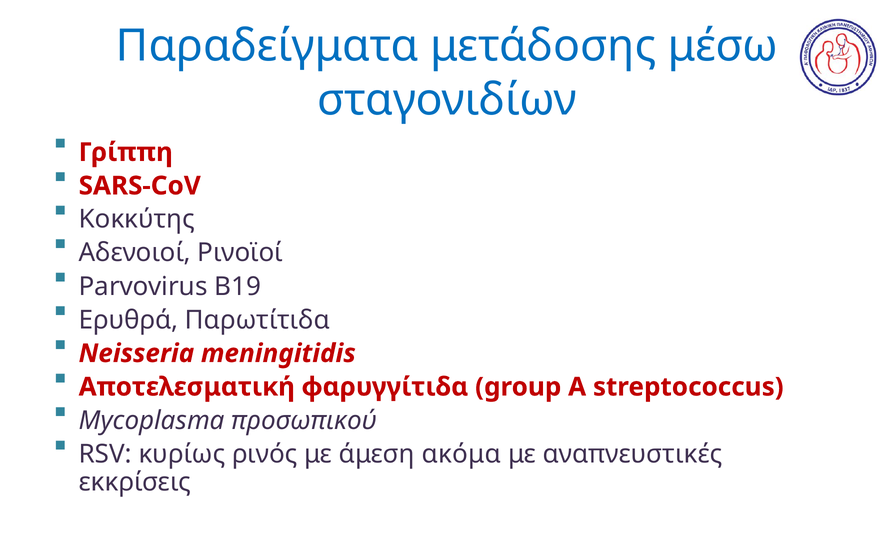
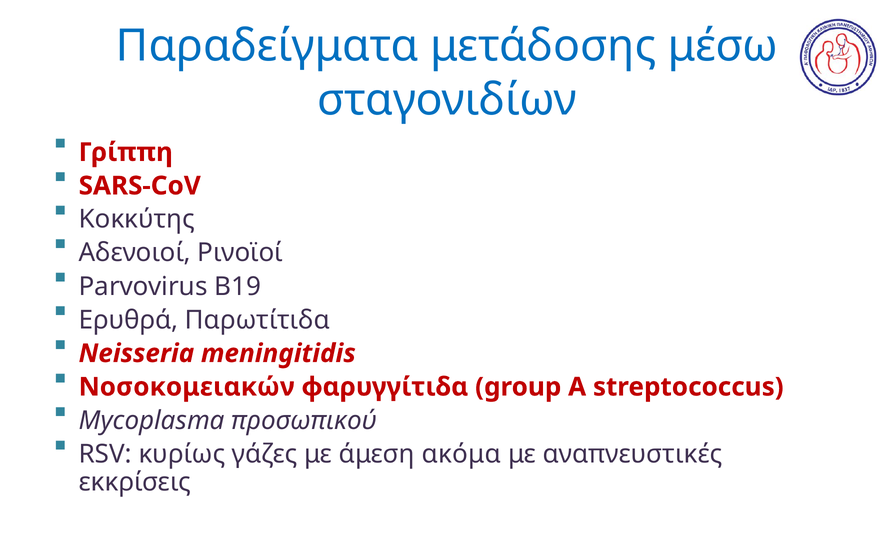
Αποτελεσματική: Αποτελεσματική -> Νοσοκομειακών (187, 387)
ρινός: ρινός -> γάζες (265, 454)
